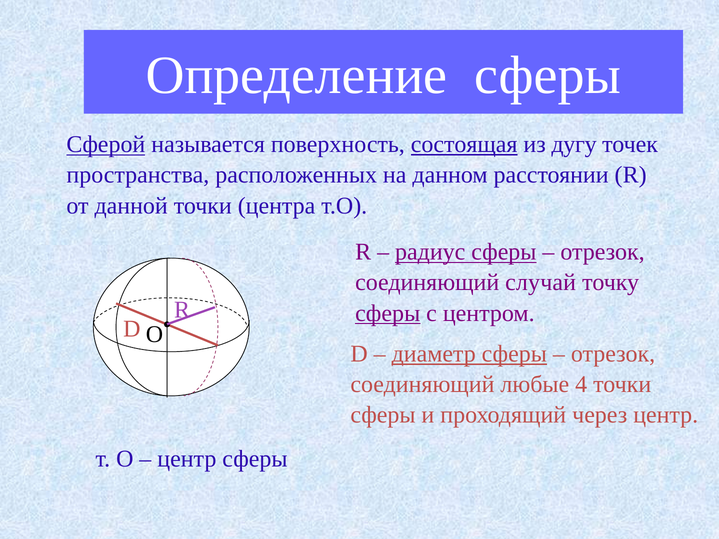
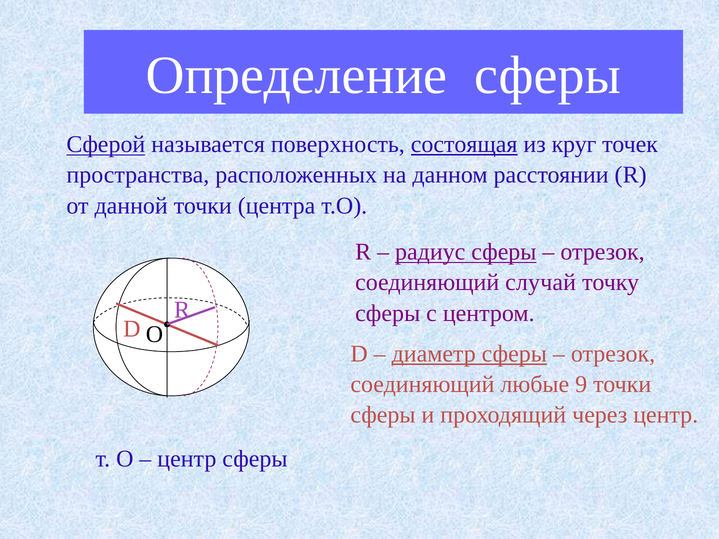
дугу: дугу -> круг (574, 144)
сферы underline: present -> none (388, 313)
4: 4 -> 9 (581, 385)
